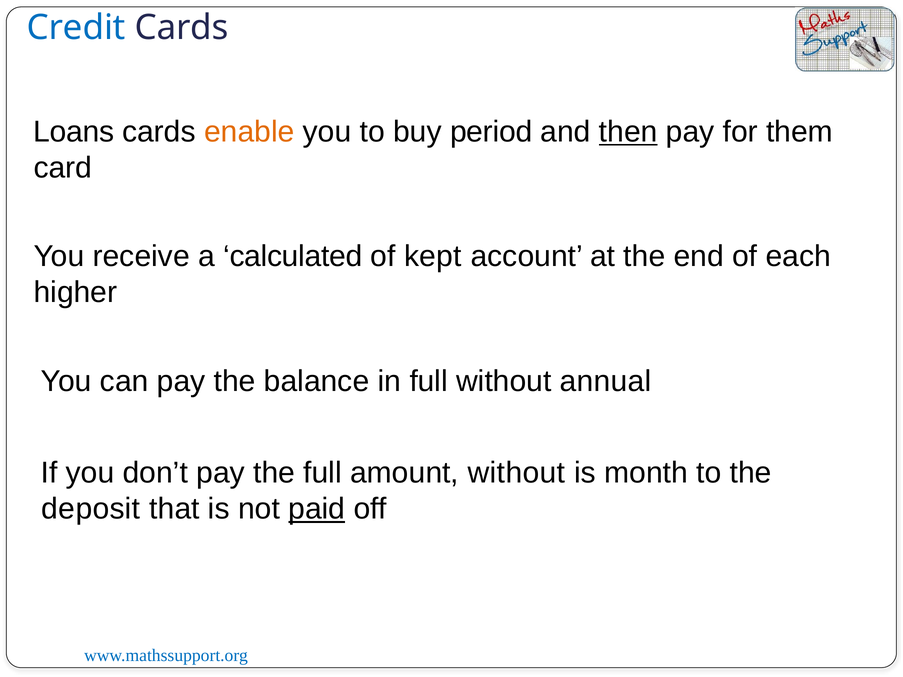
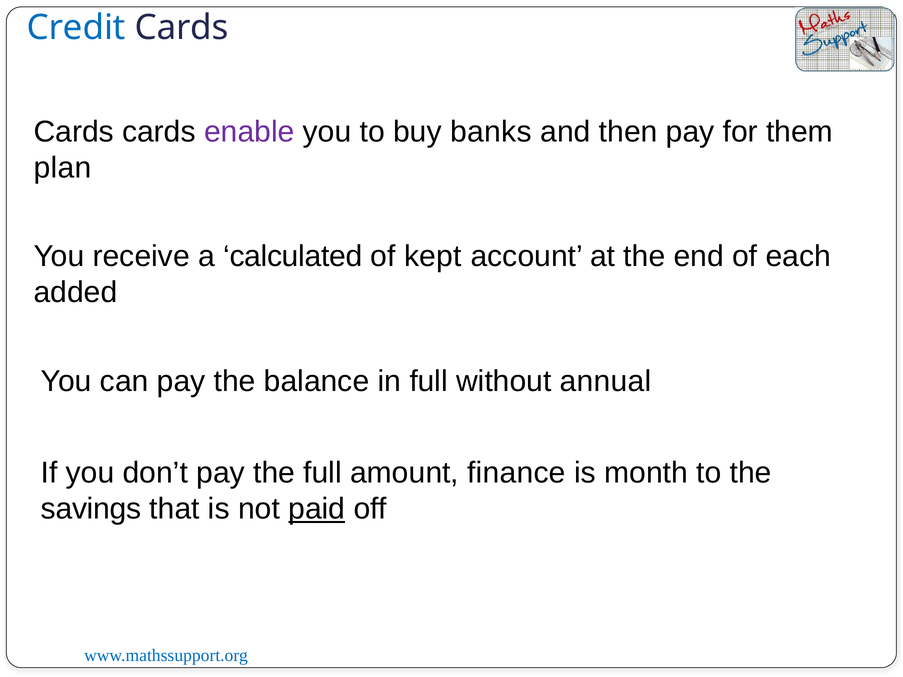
Loans: Loans -> Cards (74, 132)
enable colour: orange -> purple (249, 132)
period: period -> banks (491, 132)
then underline: present -> none (628, 132)
card: card -> plan (63, 168)
higher: higher -> added (75, 293)
amount without: without -> finance (516, 473)
deposit: deposit -> savings (91, 509)
